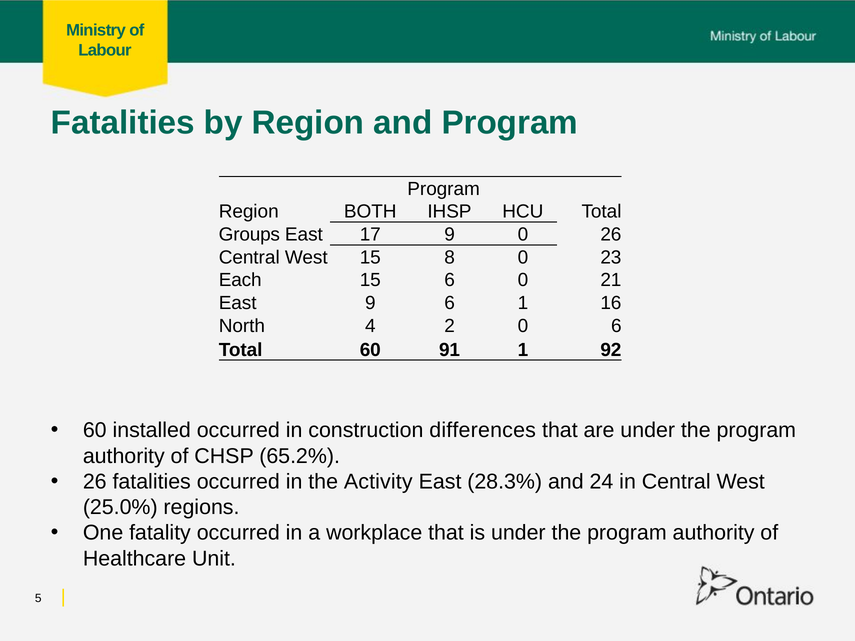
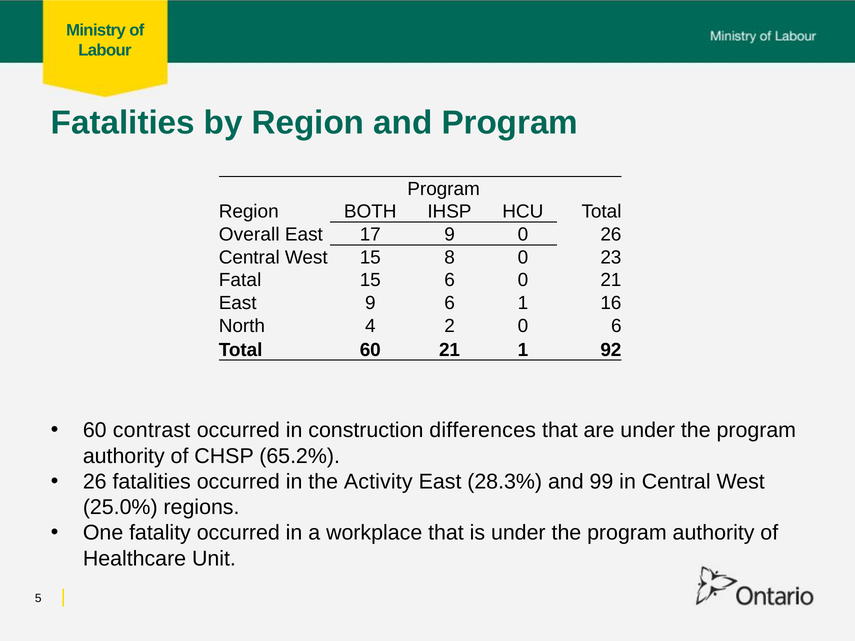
Groups: Groups -> Overall (249, 235)
Each: Each -> Fatal (240, 280)
60 91: 91 -> 21 (450, 350)
installed: installed -> contrast (152, 431)
24: 24 -> 99 (601, 482)
